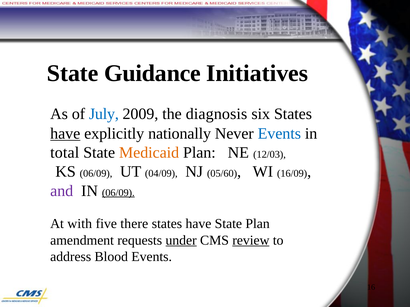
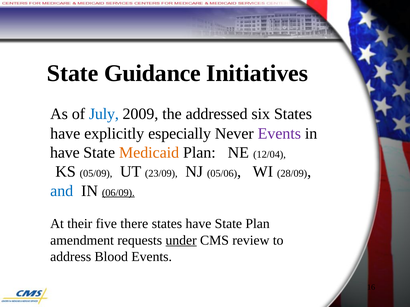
diagnosis: diagnosis -> addressed (217, 114)
have underline: present -> none (65, 134)
nationally: nationally -> especially (180, 134)
Events colour: blue -> purple (279, 134)
total: total -> have (65, 153)
12/03: 12/03 -> 12/04 (270, 155)
KS 06/09: 06/09 -> 05/09 (96, 174)
04/09: 04/09 -> 23/09 (161, 174)
05/60: 05/60 -> 05/06 (222, 174)
16/09: 16/09 -> 28/09 (292, 174)
and colour: purple -> blue (62, 191)
with: with -> their (80, 224)
review underline: present -> none (251, 241)
